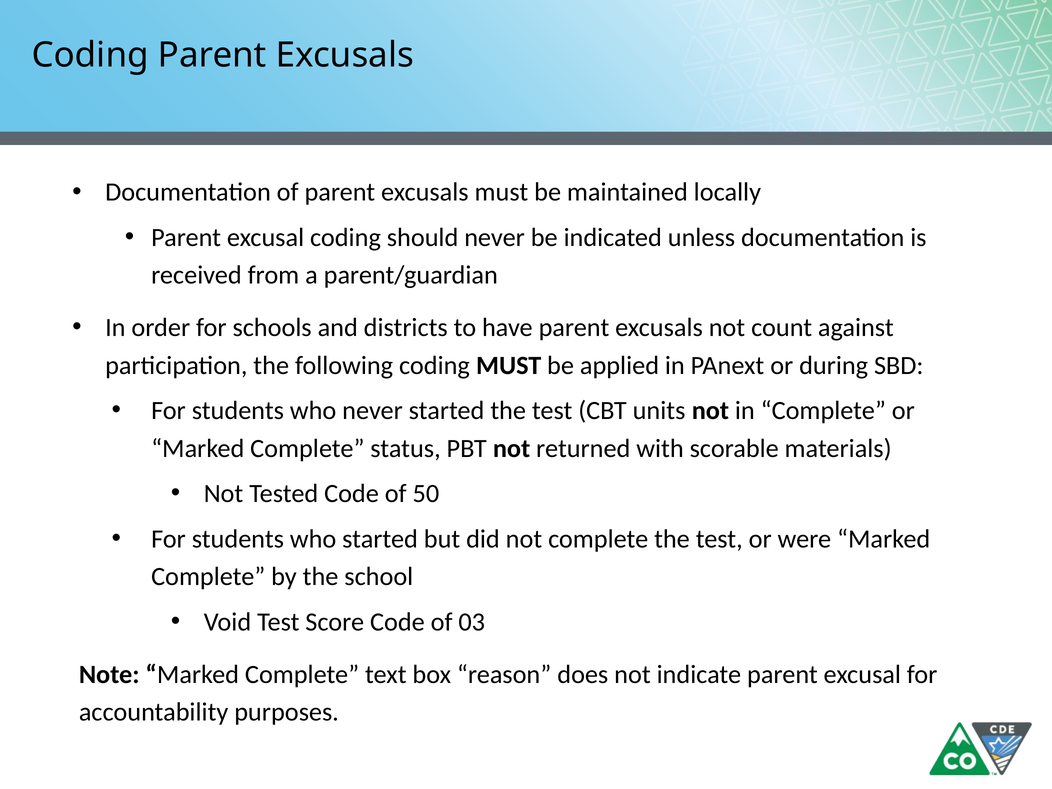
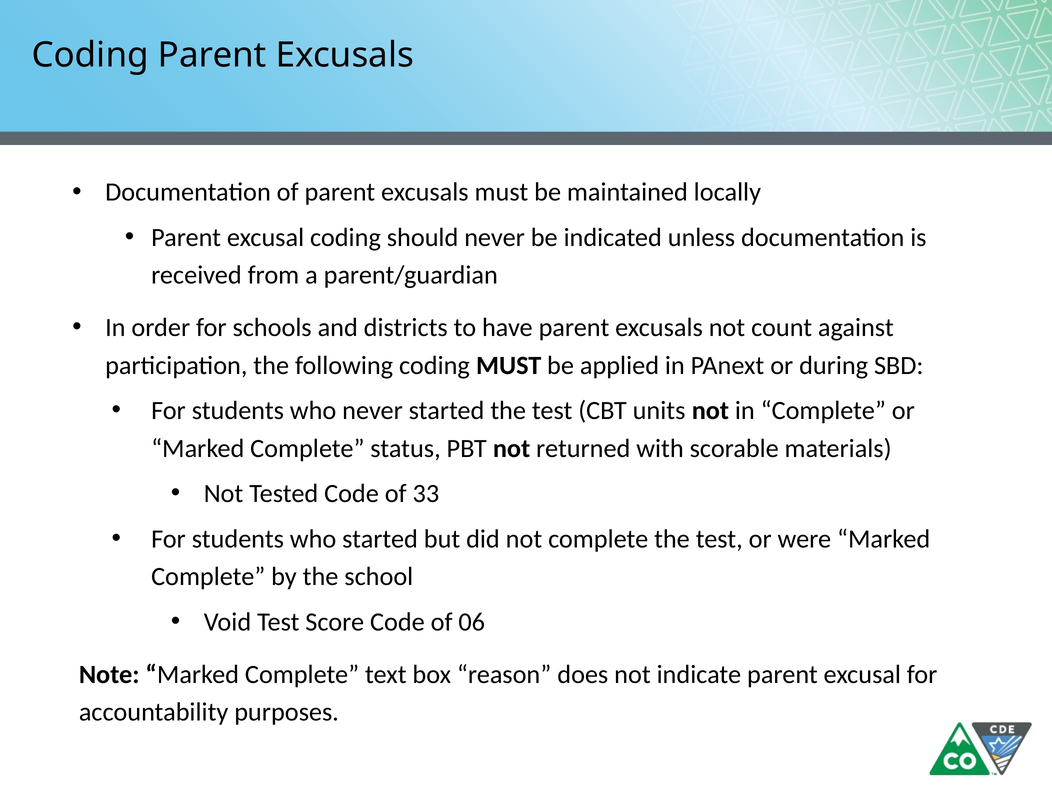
50: 50 -> 33 (426, 494)
03: 03 -> 06 (472, 622)
